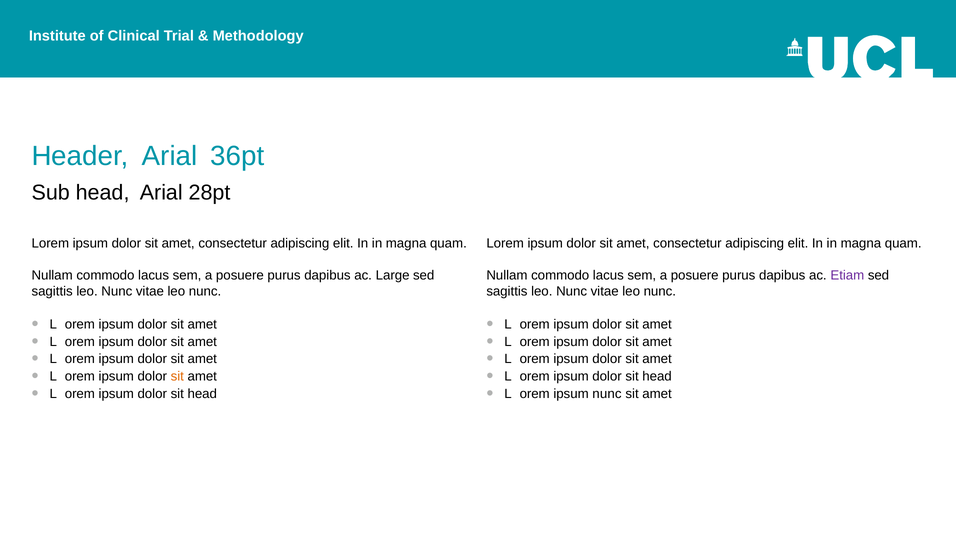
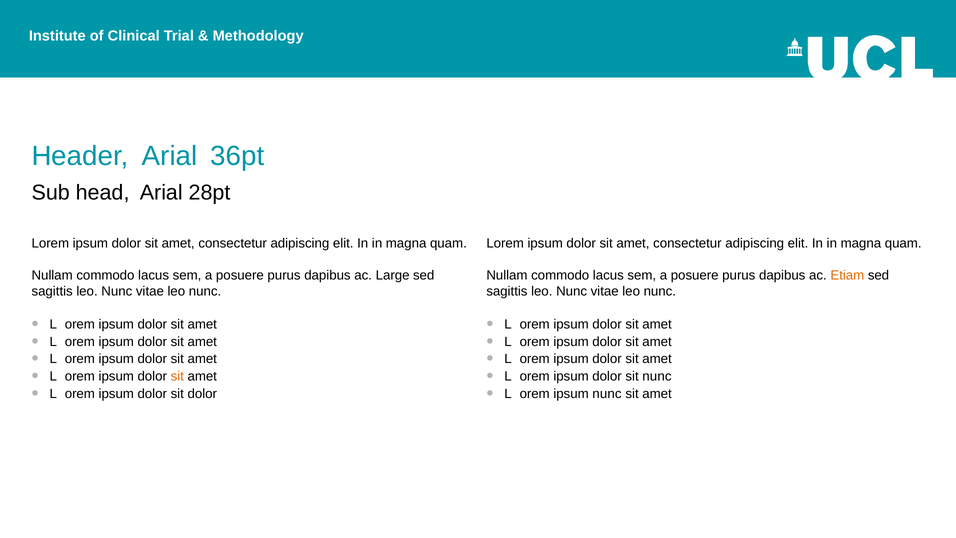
Etiam colour: purple -> orange (847, 275)
head: head -> nunc (657, 376)
head: head -> dolor (202, 393)
